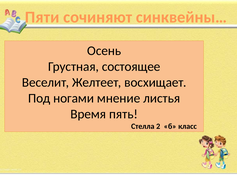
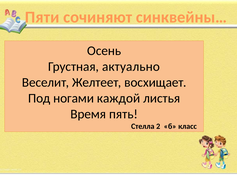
состоящее: состоящее -> актуально (131, 67)
мнение: мнение -> каждой (119, 98)
